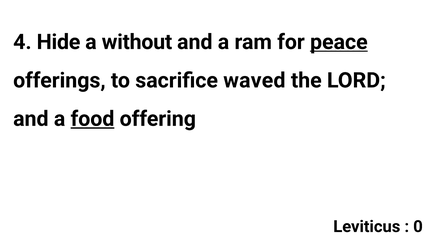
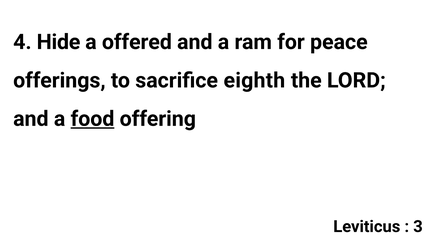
without: without -> offered (137, 42)
peace underline: present -> none (339, 42)
waved: waved -> eighth (254, 80)
0: 0 -> 3 (418, 227)
